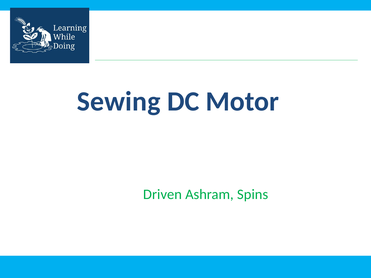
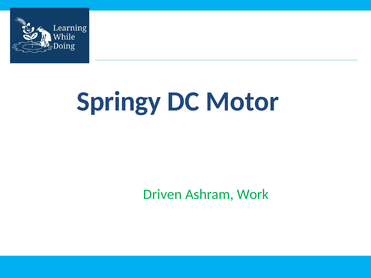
Sewing: Sewing -> Springy (119, 102)
Spins: Spins -> Work (253, 194)
